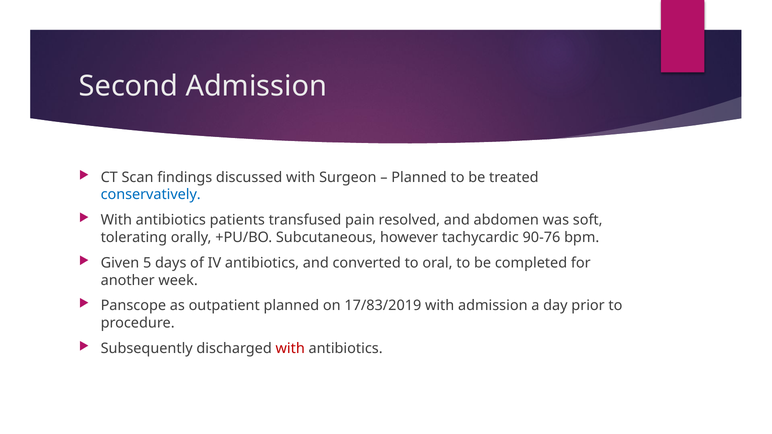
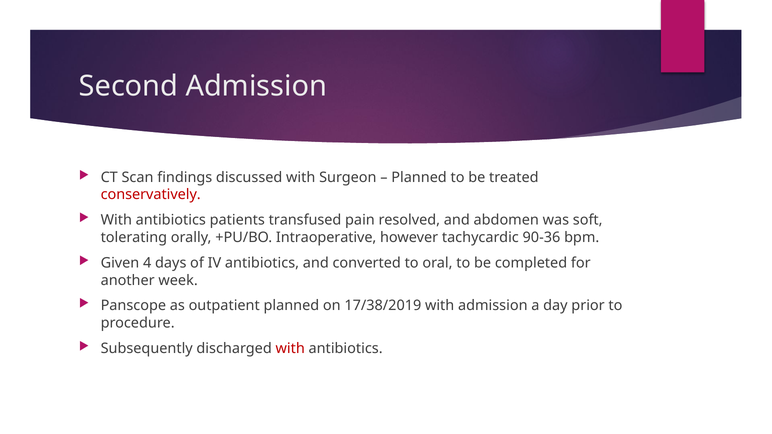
conservatively colour: blue -> red (151, 195)
Subcutaneous: Subcutaneous -> Intraoperative (326, 238)
90-76: 90-76 -> 90-36 (541, 238)
5: 5 -> 4 (147, 263)
17/83/2019: 17/83/2019 -> 17/38/2019 (383, 306)
